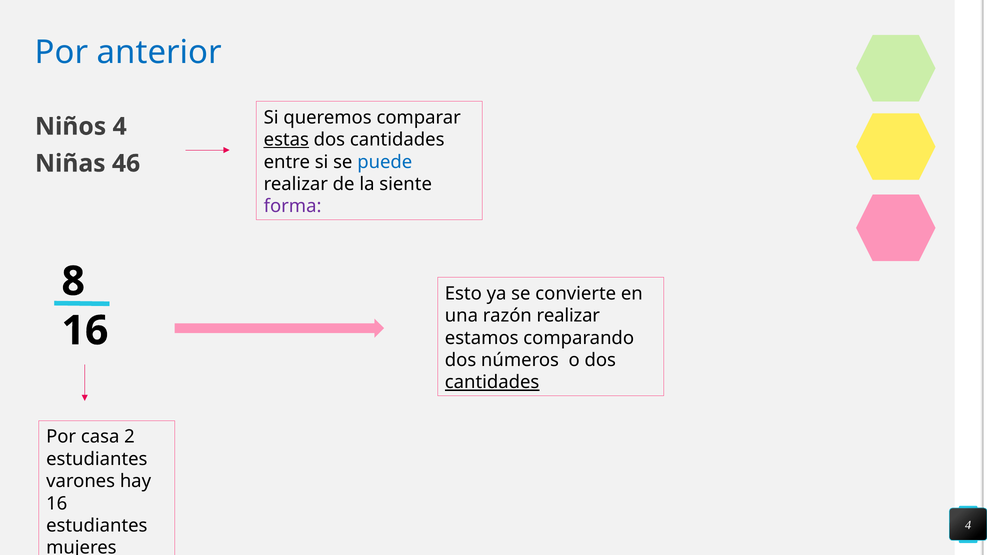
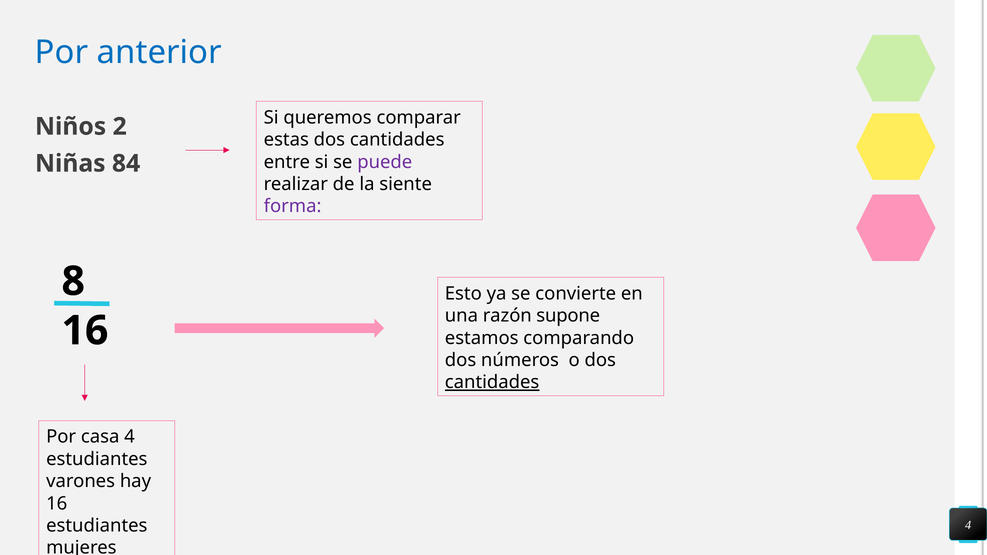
Niños 4: 4 -> 2 (120, 127)
estas underline: present -> none (286, 140)
puede colour: blue -> purple (385, 162)
46: 46 -> 84 (126, 164)
razón realizar: realizar -> supone (568, 316)
casa 2: 2 -> 4 (129, 437)
